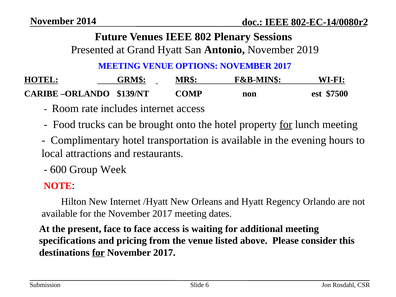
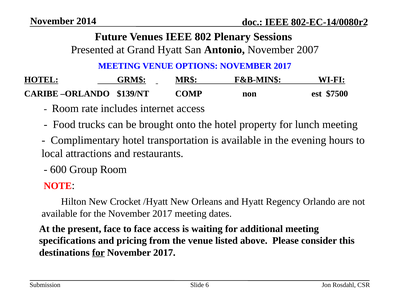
2019: 2019 -> 2007 (308, 50)
for underline: present -> none (286, 124)
Group Week: Week -> Room (113, 170)
New Internet: Internet -> Crocket (125, 201)
